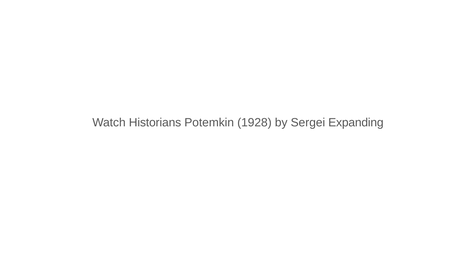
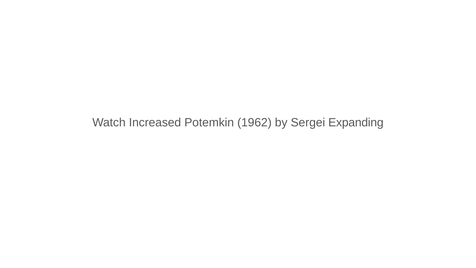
Historians: Historians -> Increased (155, 123)
1928: 1928 -> 1962 (254, 123)
